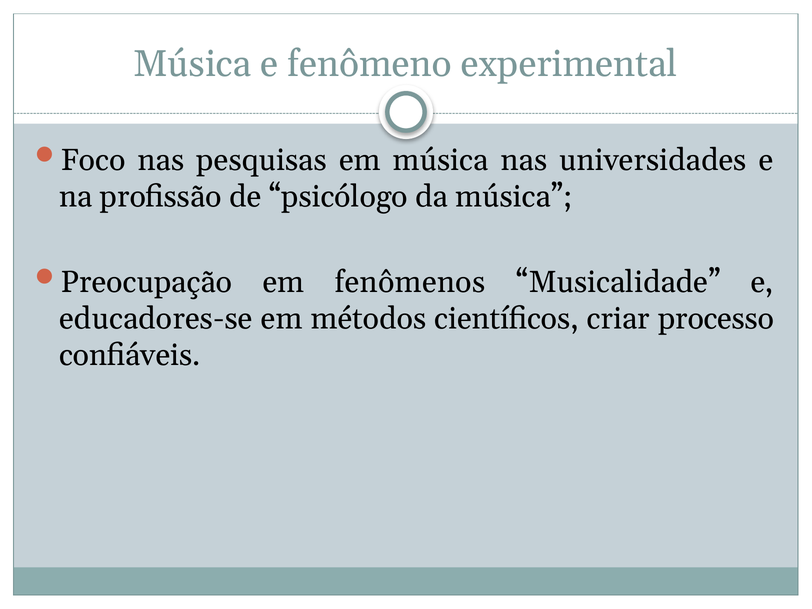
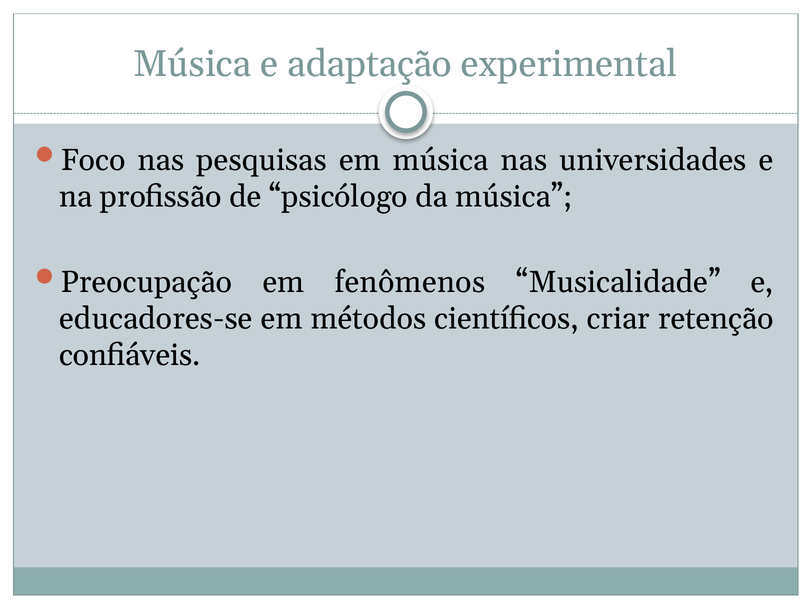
fenômeno: fenômeno -> adaptação (370, 64)
processo: processo -> retenção (716, 319)
